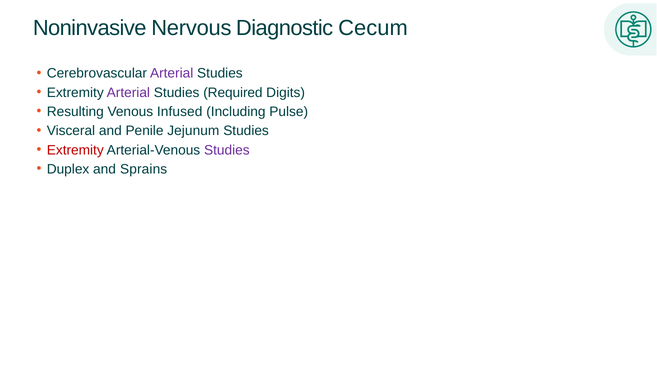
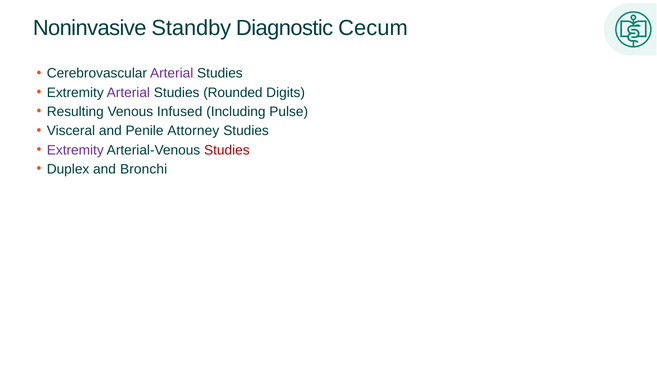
Nervous: Nervous -> Standby (191, 28)
Required: Required -> Rounded (233, 93)
Jejunum: Jejunum -> Attorney (193, 131)
Extremity colour: red -> purple (75, 150)
Studies colour: purple -> red (227, 150)
Sprains: Sprains -> Bronchi (144, 169)
